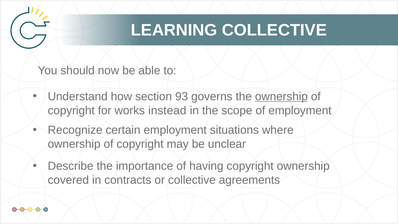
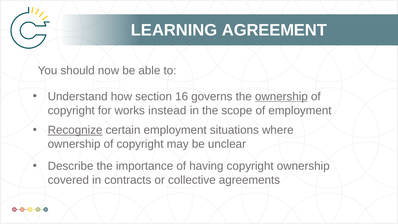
LEARNING COLLECTIVE: COLLECTIVE -> AGREEMENT (274, 30)
93: 93 -> 16 (182, 96)
Recognize underline: none -> present (75, 130)
